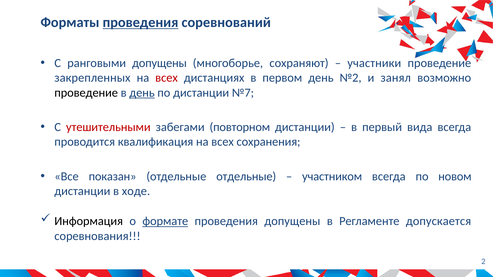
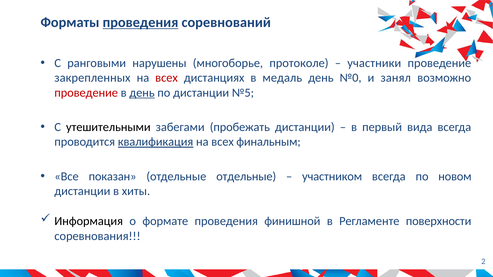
ранговыми допущены: допущены -> нарушены (159, 63)
сохраняют: сохраняют -> протоколе (299, 63)
первом: первом -> медаль (282, 78)
№2: №2 -> №0 (351, 78)
проведение colour: black -> red (86, 93)
№7: №7 -> №5 (243, 93)
утешительными colour: red -> black (108, 127)
повторном: повторном -> пробежать (240, 127)
квалификация underline: none -> present (156, 142)
сохранения: сохранения -> финальным (269, 142)
ходе: ходе -> хиты (136, 191)
формате underline: present -> none (165, 222)
проведения допущены: допущены -> финишной (292, 222)
допускается: допускается -> поверхности (439, 222)
